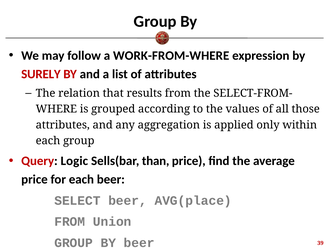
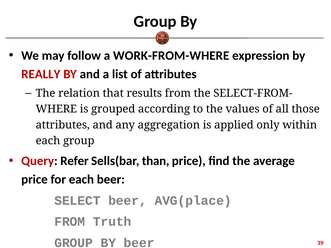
SURELY: SURELY -> REALLY (41, 74)
Logic: Logic -> Refer (74, 161)
Union: Union -> Truth (112, 222)
